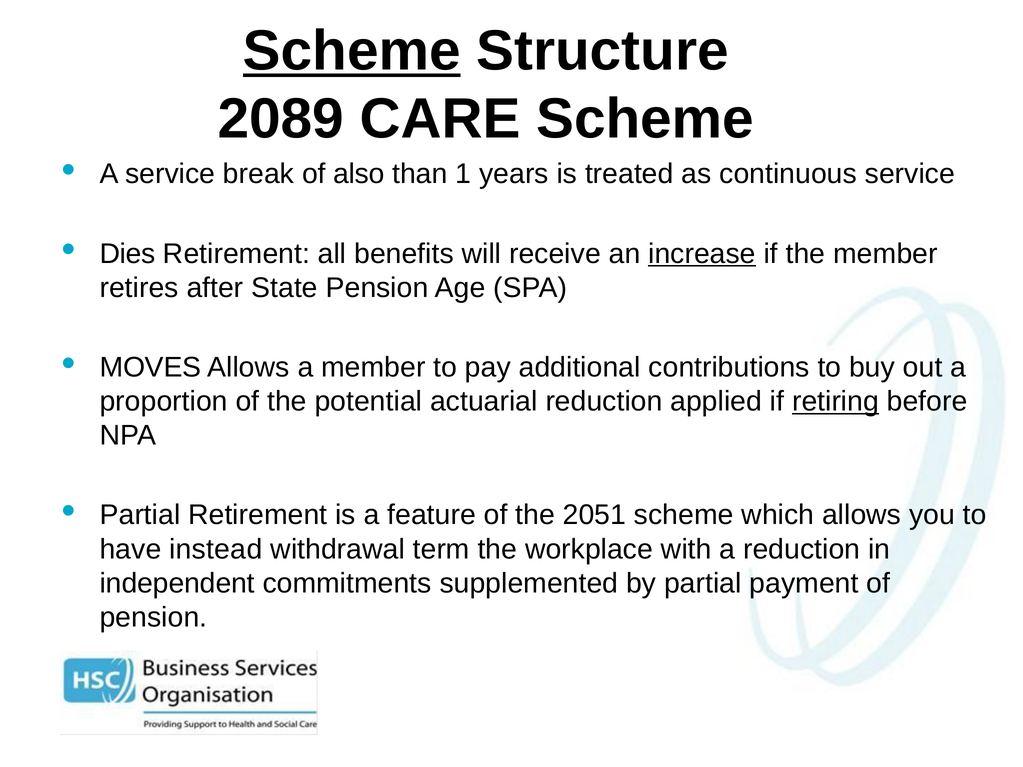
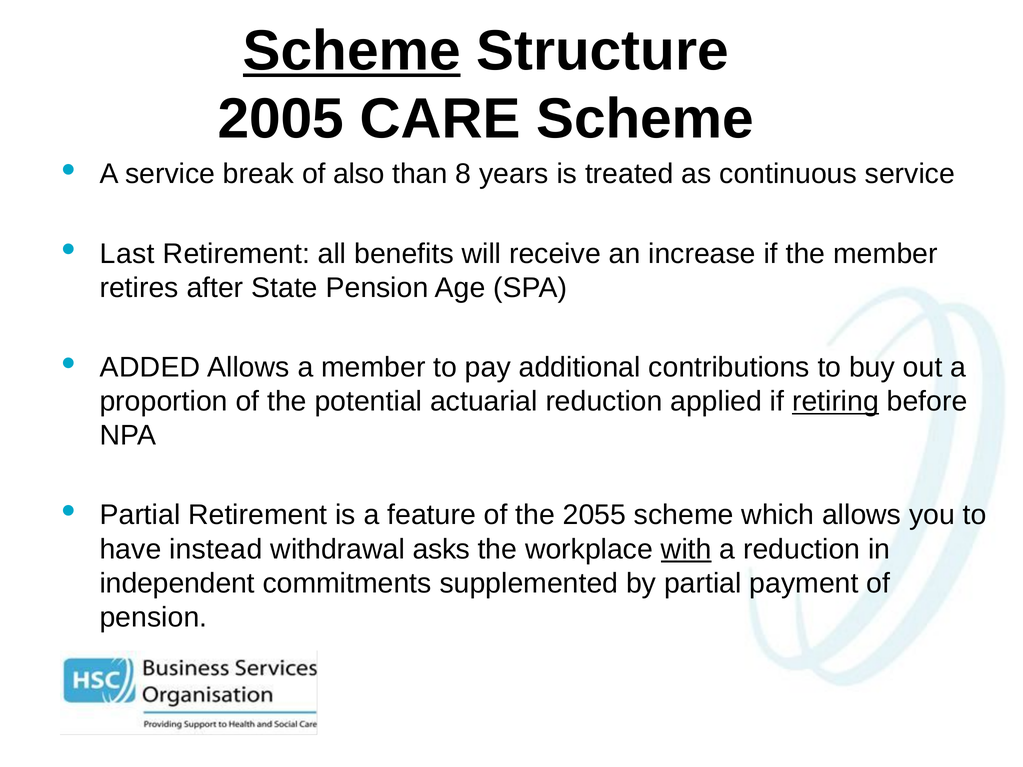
2089: 2089 -> 2005 (281, 119)
1: 1 -> 8 (463, 174)
Dies: Dies -> Last (127, 254)
increase underline: present -> none (702, 254)
MOVES: MOVES -> ADDED (150, 367)
2051: 2051 -> 2055 (594, 515)
term: term -> asks (441, 549)
with underline: none -> present (686, 549)
